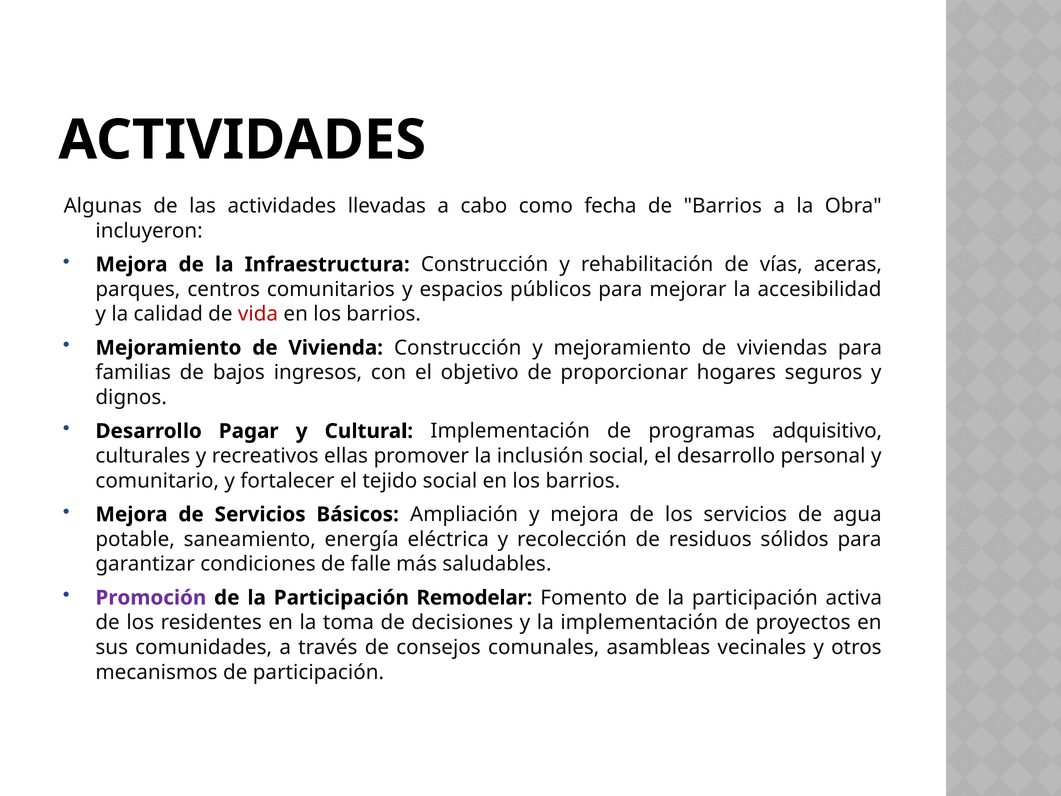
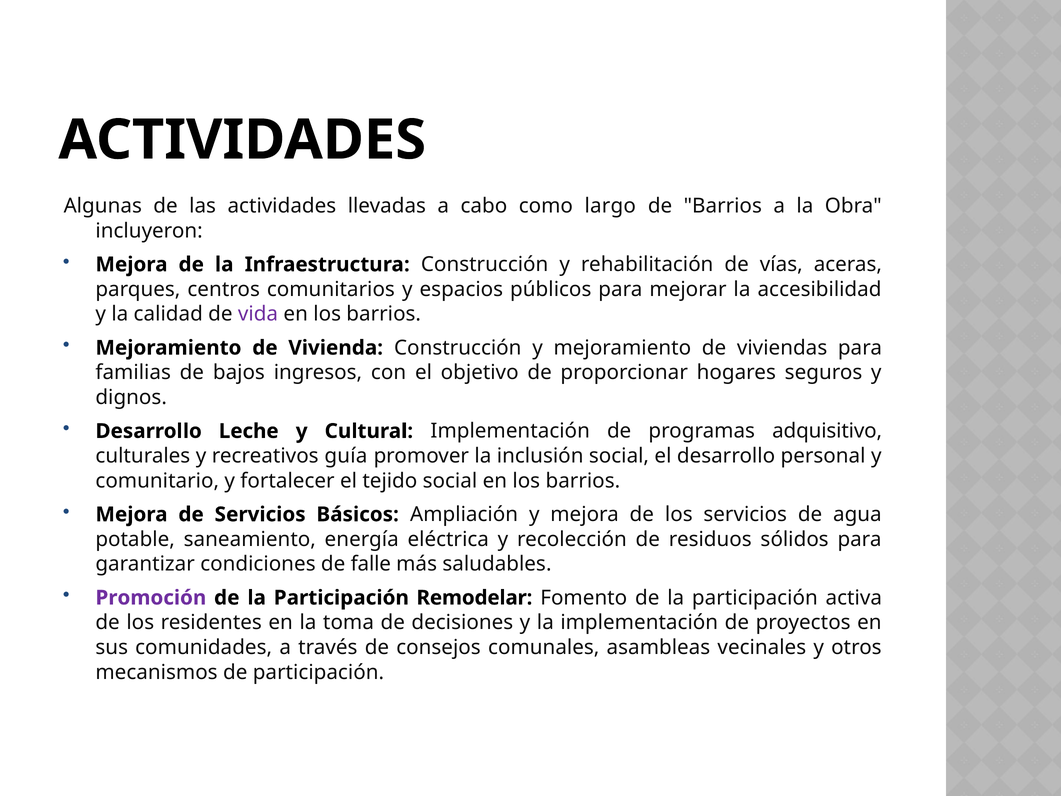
fecha: fecha -> largo (610, 206)
vida colour: red -> purple (258, 314)
Pagar: Pagar -> Leche (249, 431)
ellas: ellas -> guía (346, 456)
